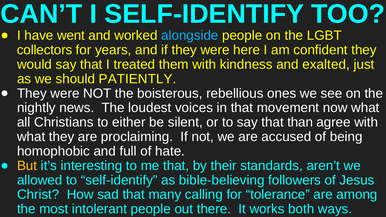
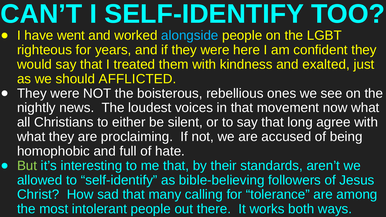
collectors: collectors -> righteous (45, 50)
PATIENTLY: PATIENTLY -> AFFLICTED (138, 79)
than: than -> long (300, 122)
But colour: yellow -> light green (27, 166)
